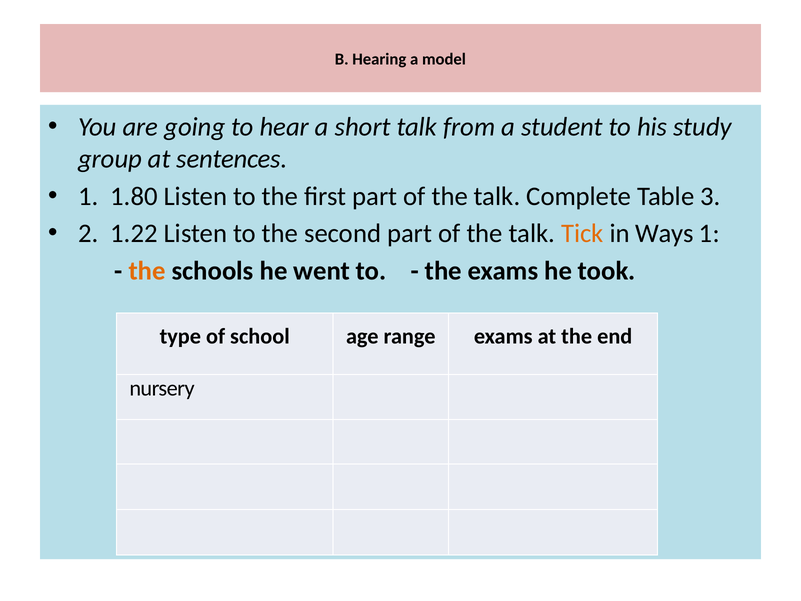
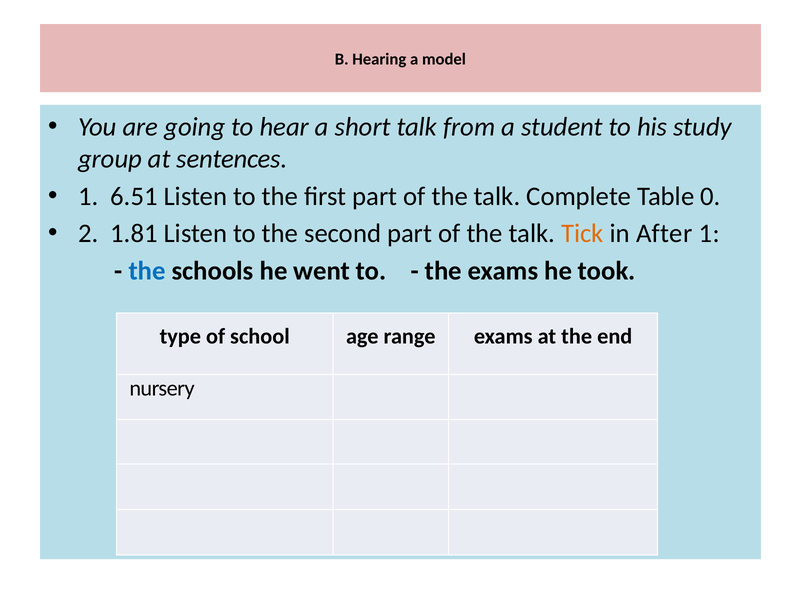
1.80: 1.80 -> 6.51 (134, 196)
3: 3 -> 0 (710, 196)
1.22: 1.22 -> 1.81 (134, 234)
Ways: Ways -> After (664, 234)
the colour: orange -> blue (147, 271)
